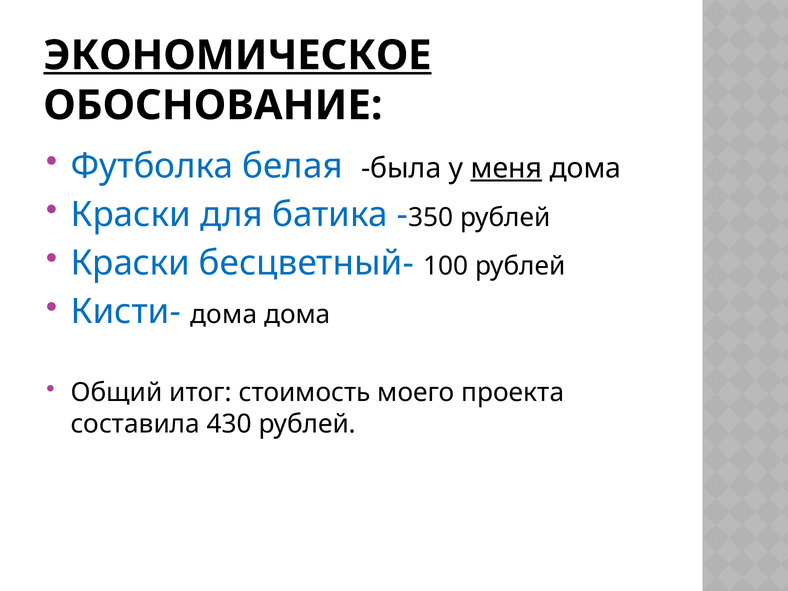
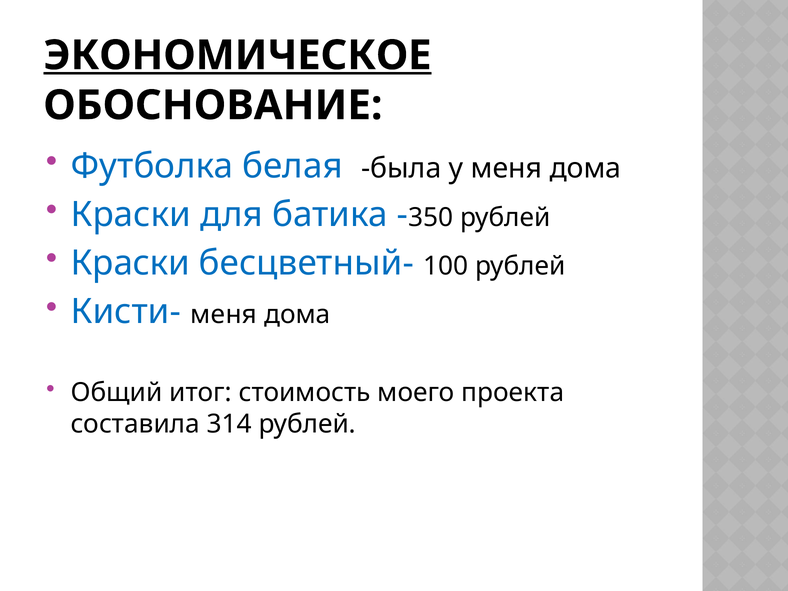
меня underline: present -> none (506, 168)
Кисти- дома: дома -> меня (224, 315)
430: 430 -> 314 (229, 424)
